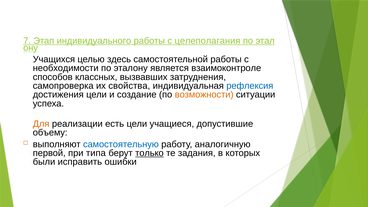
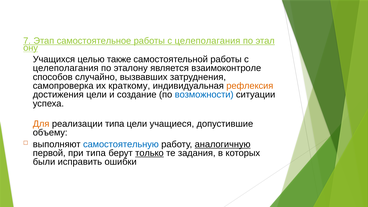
индивидуального: индивидуального -> самостоятельное (94, 41)
здесь: здесь -> также (119, 59)
необходимости: необходимости -> целеполагания (66, 68)
классных: классных -> случайно (96, 77)
свойства: свойства -> краткому (129, 86)
рефлексия colour: blue -> orange (250, 86)
возможности colour: orange -> blue (204, 95)
реализации есть: есть -> типа (115, 124)
аналогичную underline: none -> present (223, 144)
